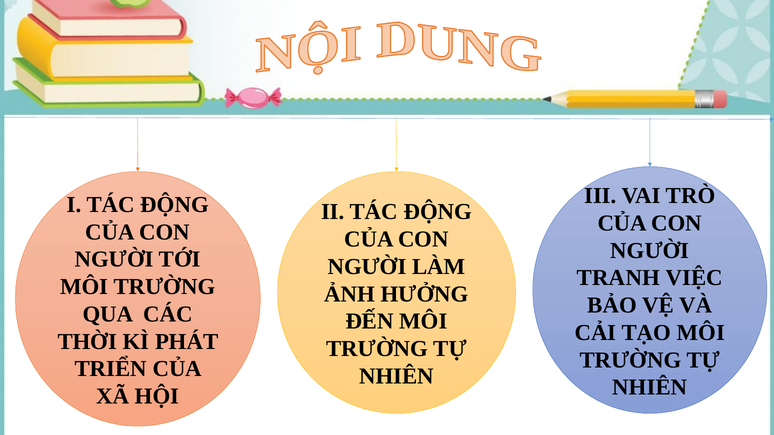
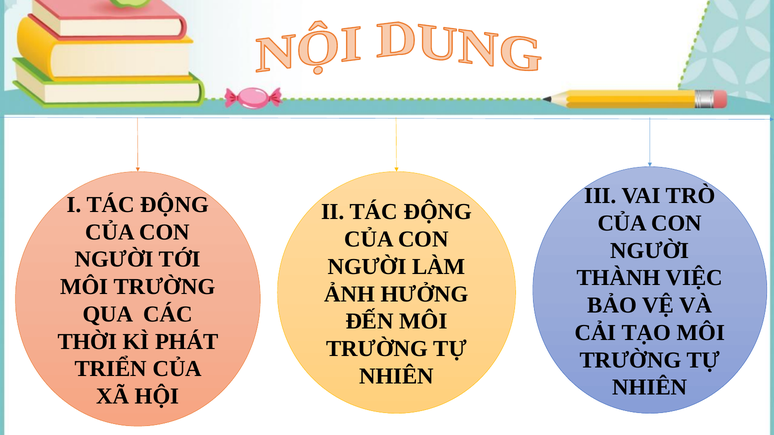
TRANH: TRANH -> THÀNH (619, 278)
